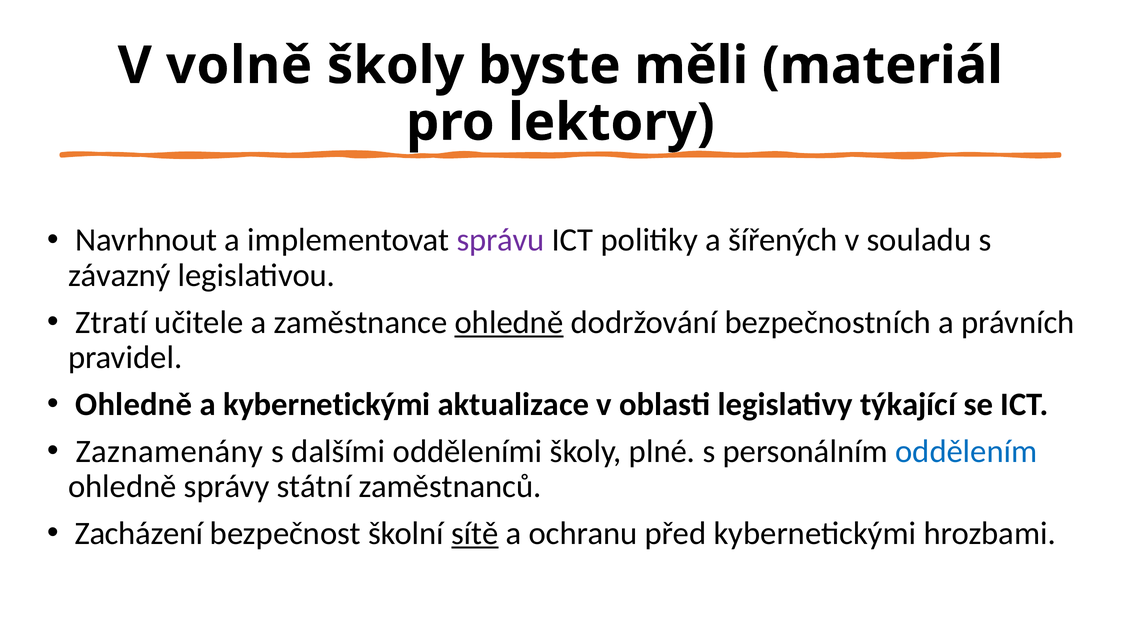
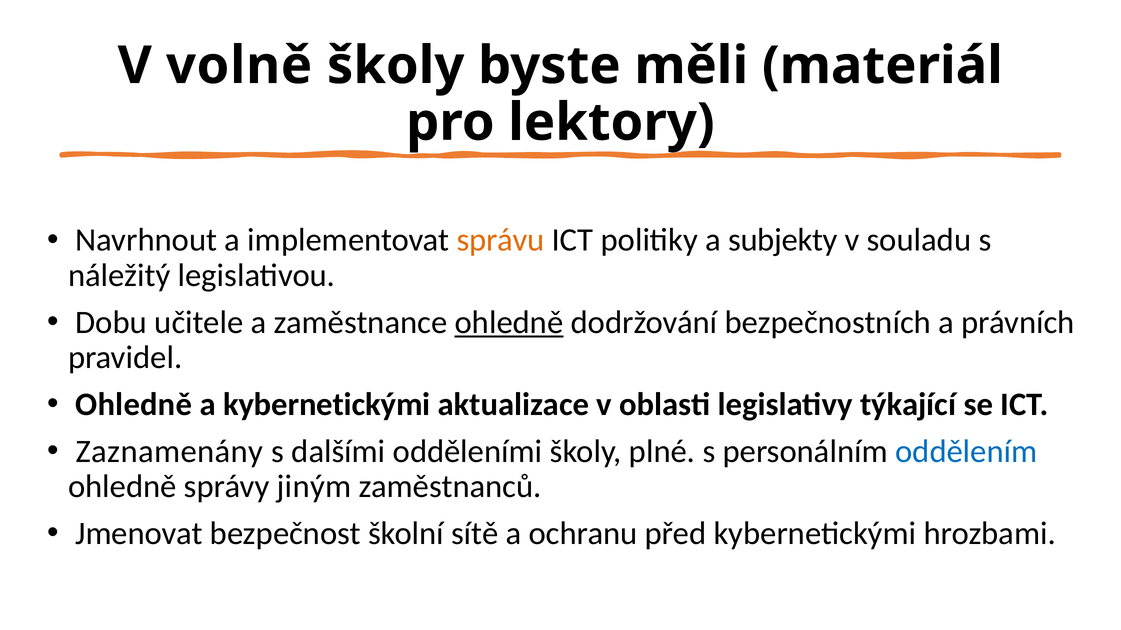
správu colour: purple -> orange (501, 240)
šířených: šířených -> subjekty (783, 240)
závazný: závazný -> náležitý (119, 276)
Ztratí: Ztratí -> Dobu (111, 323)
státní: státní -> jiným (314, 487)
Zacházení: Zacházení -> Jmenovat (139, 534)
sítě underline: present -> none (475, 534)
